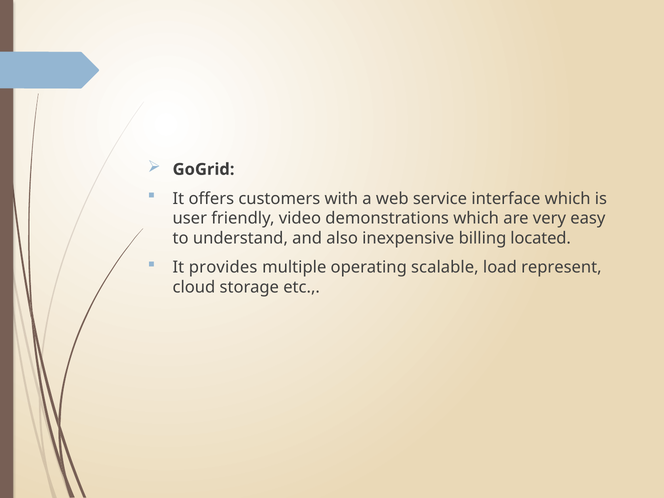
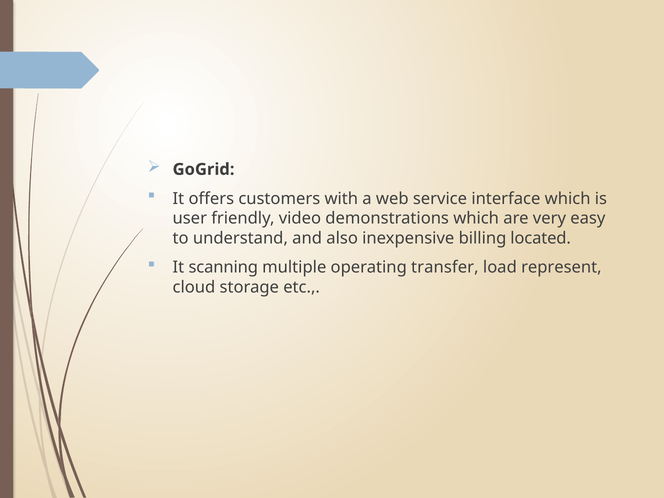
provides: provides -> scanning (223, 268)
scalable: scalable -> transfer (445, 268)
